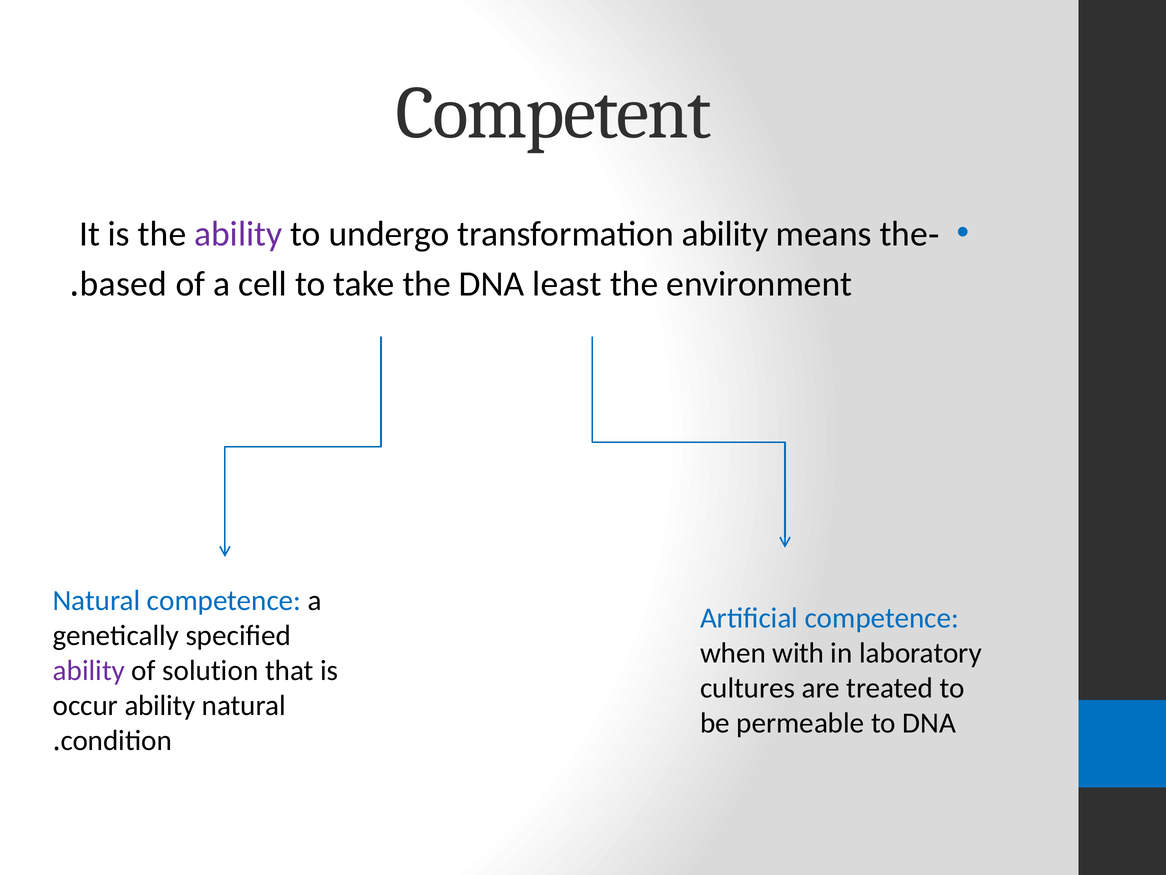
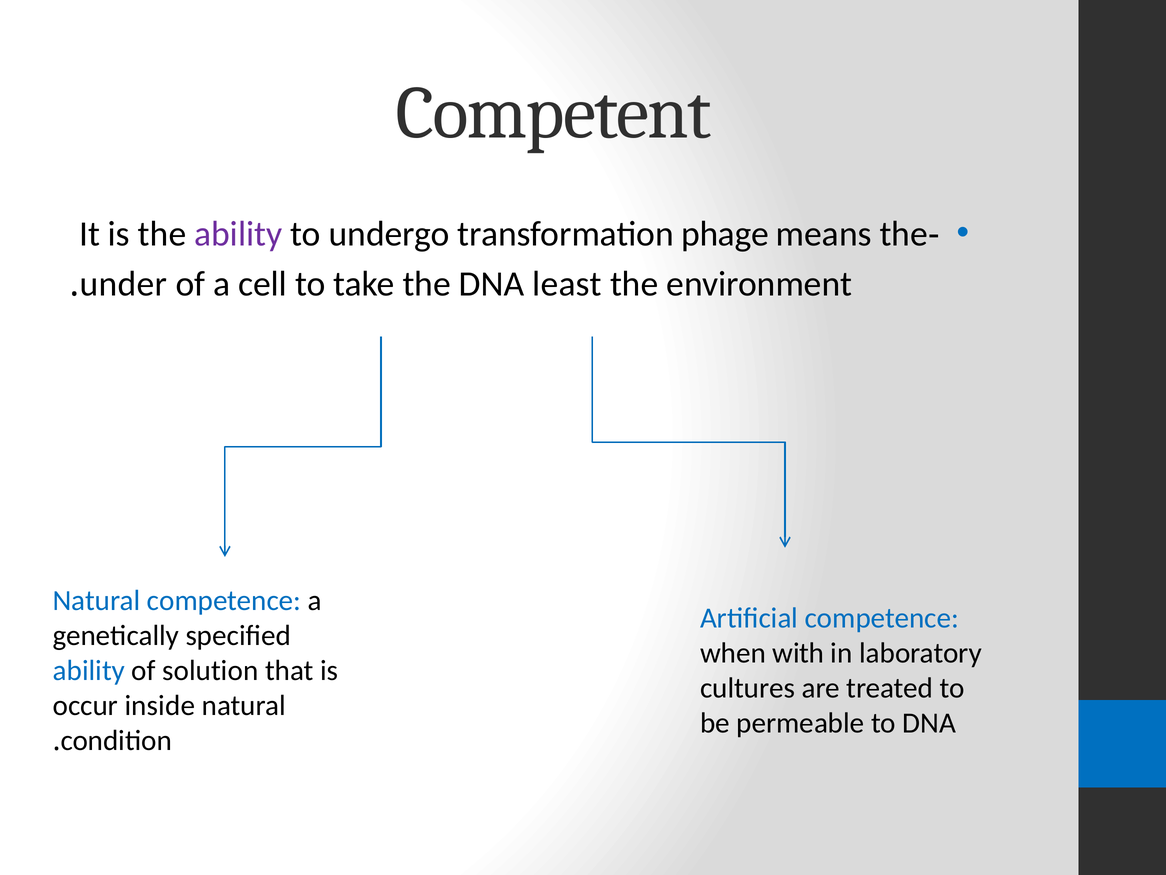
transformation ability: ability -> phage (725, 234)
based: based -> under (123, 284)
ability colour: purple -> blue (89, 670)
occur ability: ability -> inside (160, 705)
